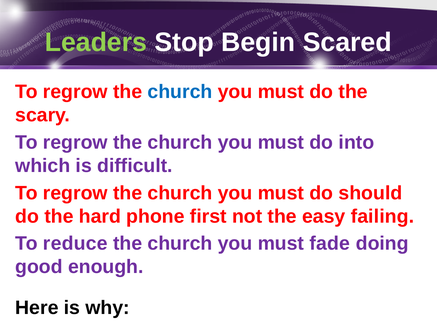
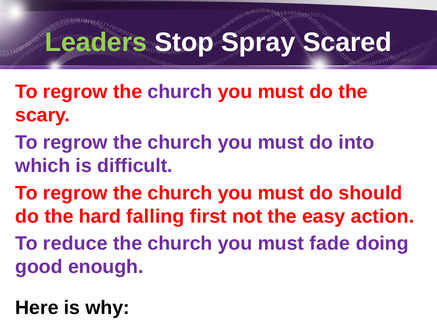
Begin: Begin -> Spray (258, 42)
church colour: blue -> purple (180, 92)
phone: phone -> falling (155, 216)
failing: failing -> action (382, 216)
